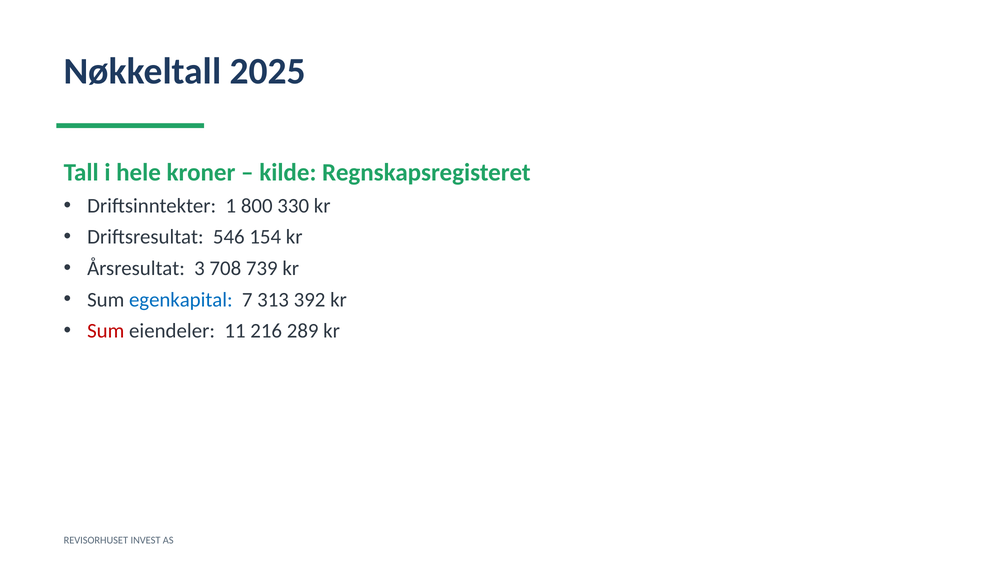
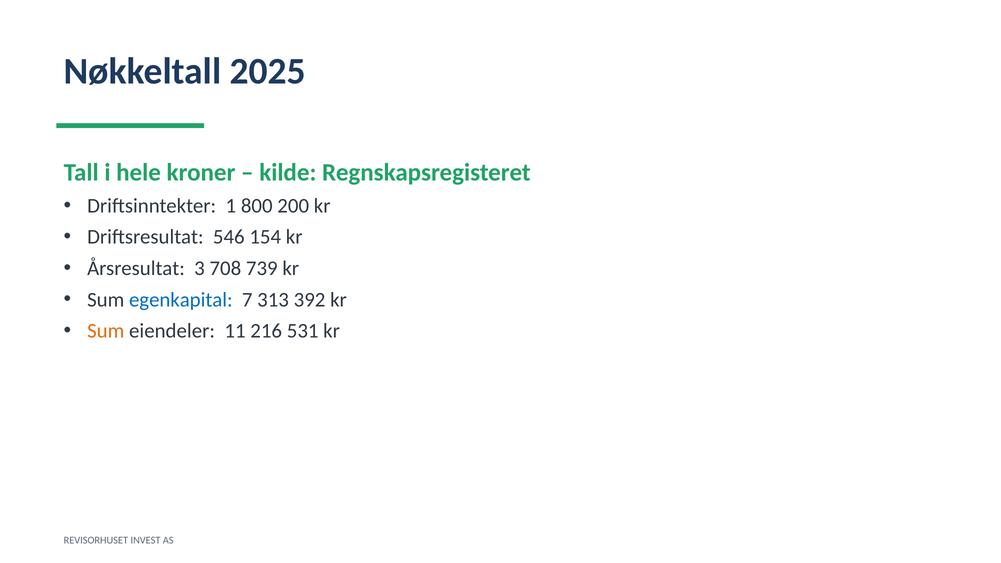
330: 330 -> 200 (293, 206)
Sum colour: red -> orange (106, 331)
289: 289 -> 531 (303, 331)
